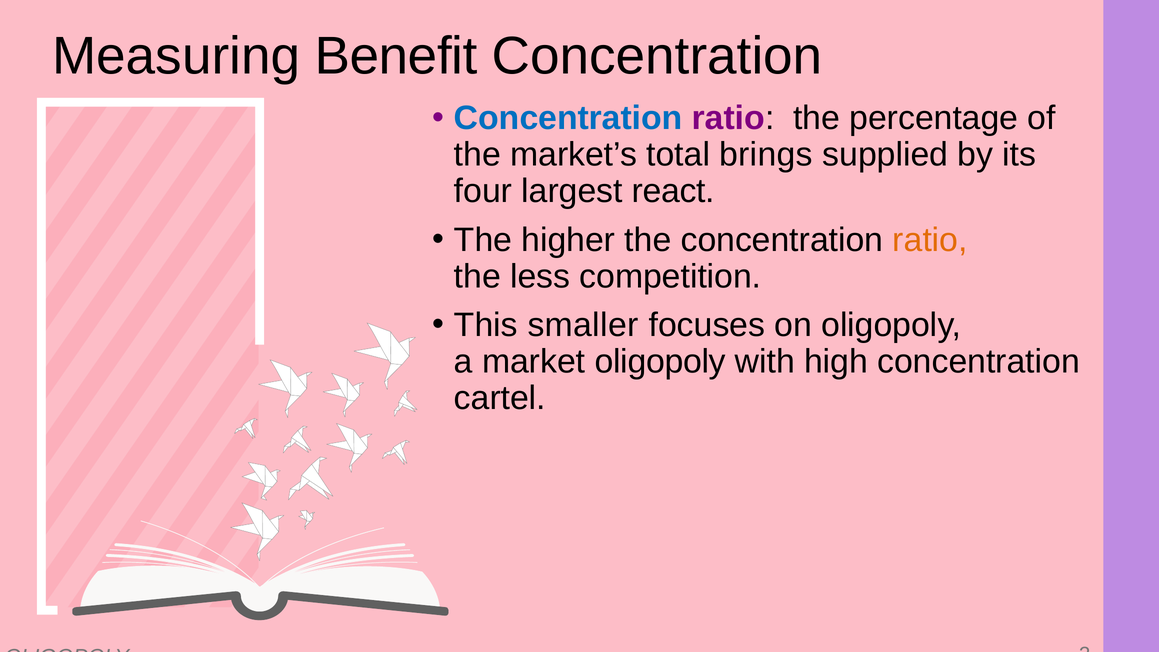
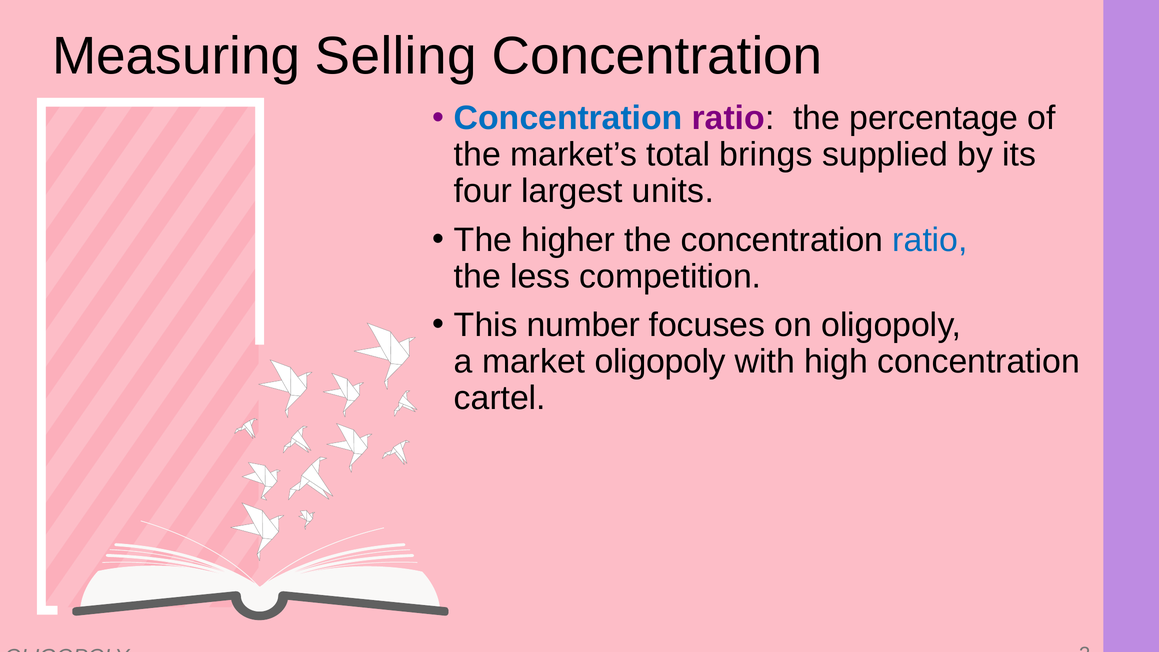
Benefit: Benefit -> Selling (396, 56)
react: react -> units (673, 191)
ratio colour: orange -> blue (930, 240)
smaller: smaller -> number (583, 325)
